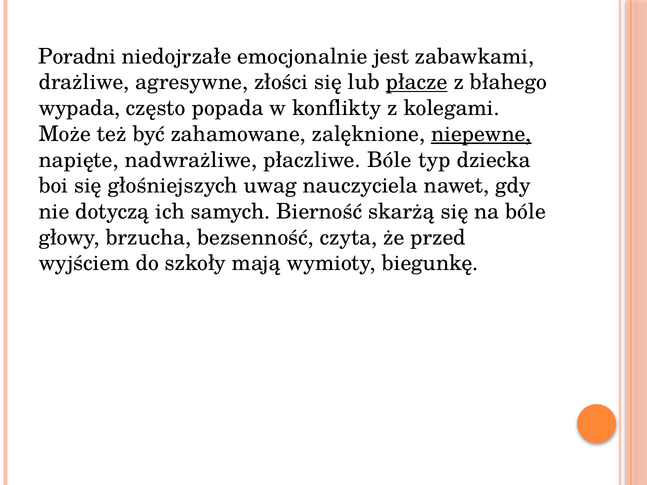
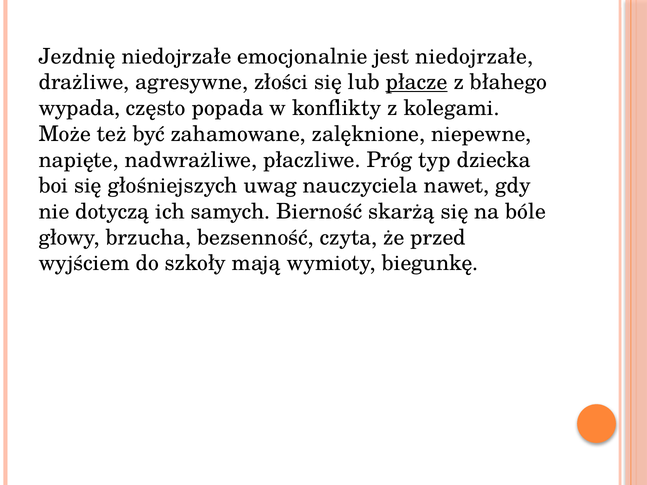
Poradni: Poradni -> Jezdnię (77, 56)
jest zabawkami: zabawkami -> niedojrzałe (474, 56)
niepewne underline: present -> none (481, 134)
płaczliwe Bóle: Bóle -> Próg (390, 160)
